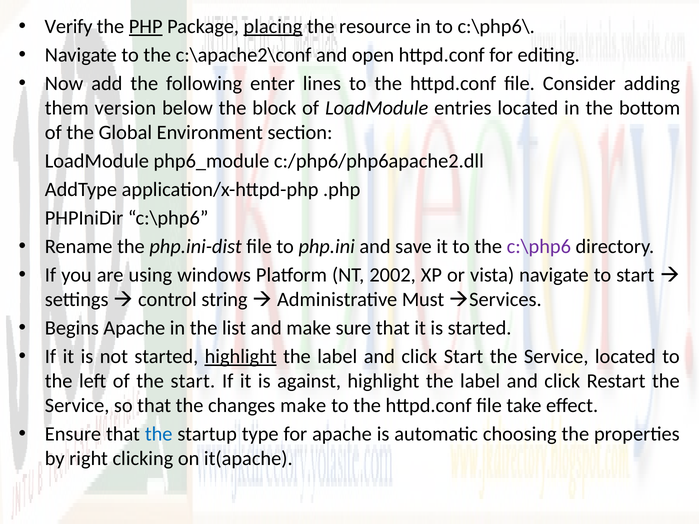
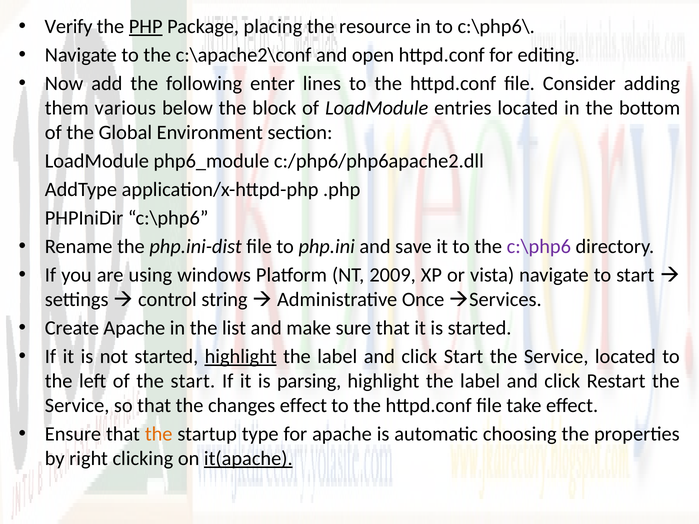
placing underline: present -> none (273, 27)
version: version -> various (125, 108)
2002: 2002 -> 2009 (393, 275)
Must: Must -> Once (423, 300)
Begins: Begins -> Create (72, 328)
against: against -> parsing (309, 381)
changes make: make -> effect (303, 406)
the colour: blue -> orange (159, 434)
it(apache underline: none -> present (248, 459)
